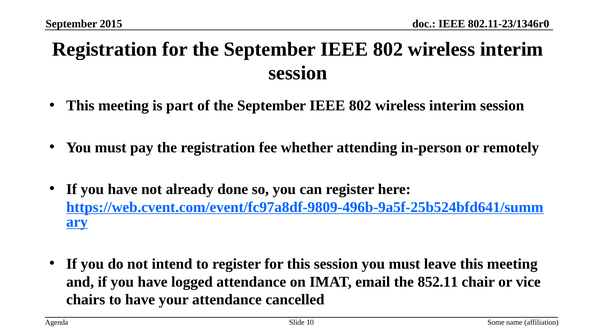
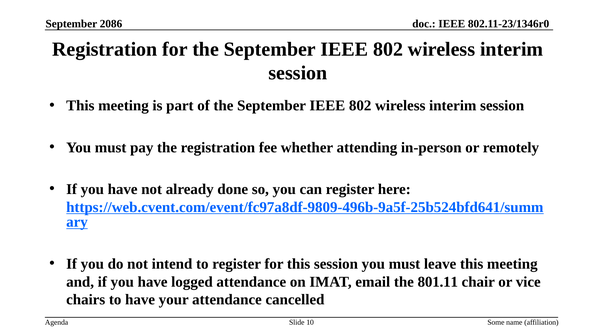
2015: 2015 -> 2086 (111, 24)
852.11: 852.11 -> 801.11 (438, 282)
